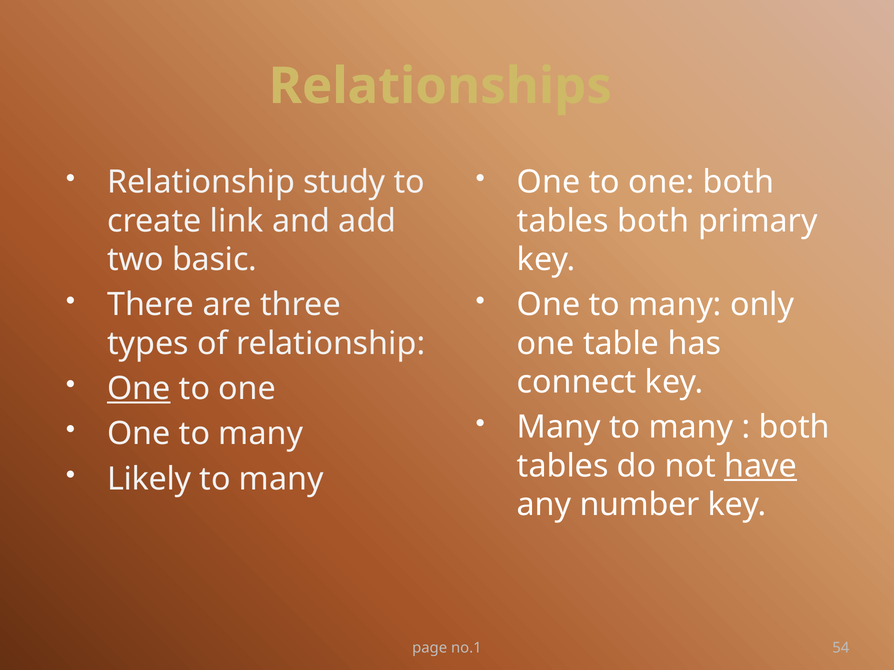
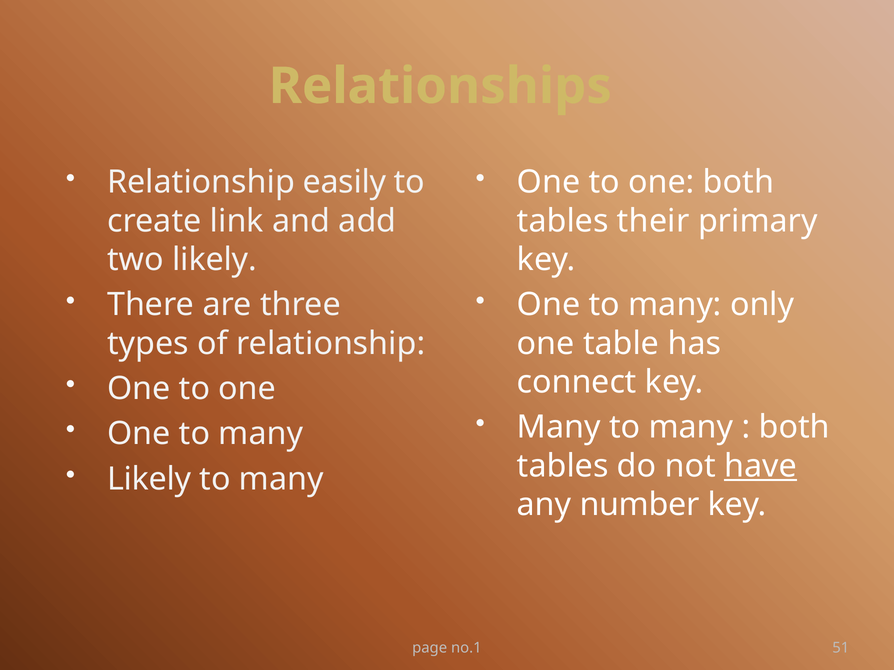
study: study -> easily (344, 182)
tables both: both -> their (653, 221)
two basic: basic -> likely (215, 260)
One underline: present -> none (139, 389)
54: 54 -> 51 (841, 648)
